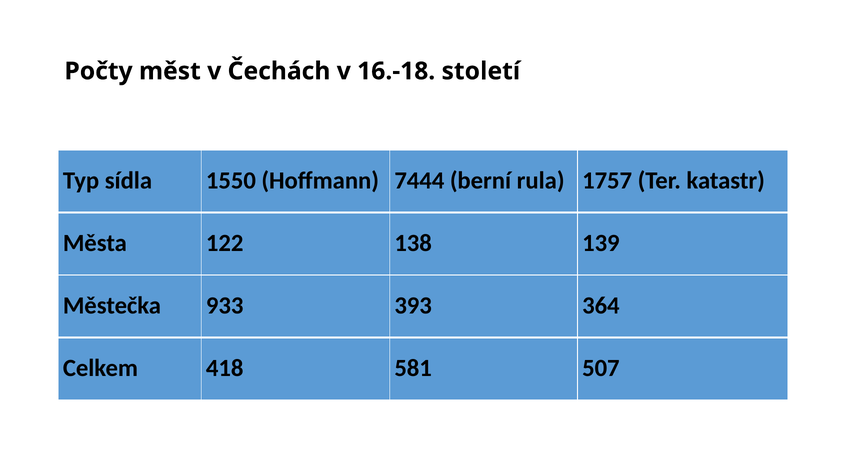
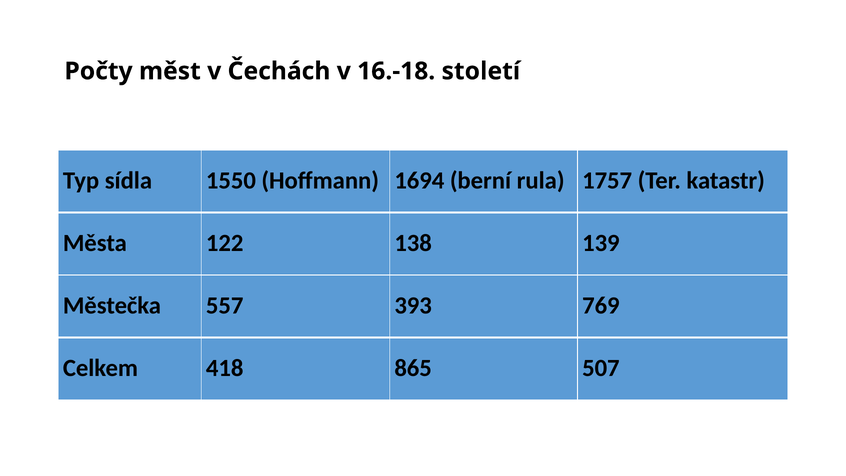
7444: 7444 -> 1694 (419, 180)
933: 933 -> 557 (225, 305)
364: 364 -> 769 (601, 305)
581: 581 -> 865 (413, 368)
